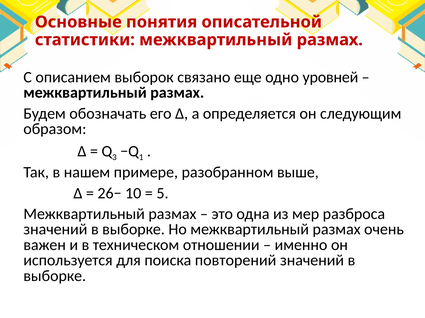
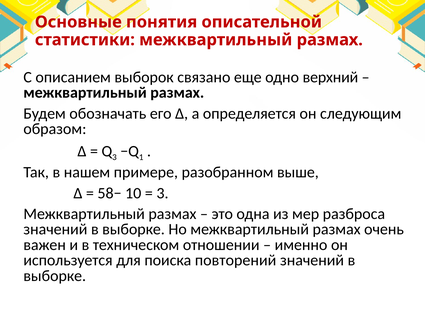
уровней: уровней -> верхний (330, 77)
26−: 26− -> 58− (110, 194)
5: 5 -> 3 (162, 194)
